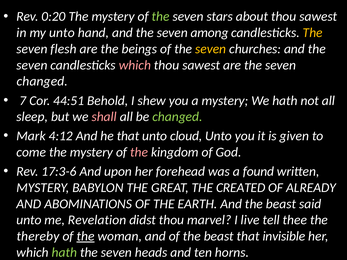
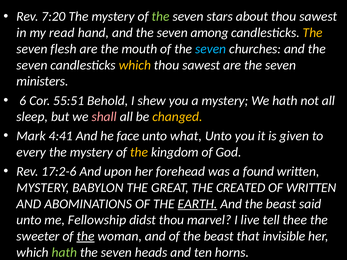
0:20: 0:20 -> 7:20 (54, 17)
my unto: unto -> read (62, 33)
beings: beings -> mouth (139, 49)
seven colour: yellow -> light blue (211, 49)
which colour: pink -> yellow (135, 65)
changed: changed -> ministers (42, 81)
7: 7 -> 6 (23, 101)
44:51: 44:51 -> 55:51 (69, 101)
changed colour: light green -> yellow (177, 117)
4:12: 4:12 -> 4:41 (61, 136)
he that: that -> face (128, 136)
cloud: cloud -> what (186, 136)
come: come -> every (31, 152)
the colour: pink -> yellow (139, 152)
17:3-6: 17:3-6 -> 17:2-6 (59, 172)
OF ALREADY: ALREADY -> WRITTEN (311, 188)
EARTH underline: none -> present (198, 204)
Revelation: Revelation -> Fellowship (97, 220)
thereby: thereby -> sweeter (38, 236)
